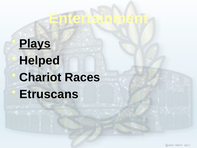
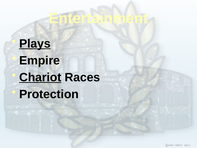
Helped: Helped -> Empire (40, 60)
Chariot underline: none -> present (40, 77)
Etruscans: Etruscans -> Protection (49, 94)
